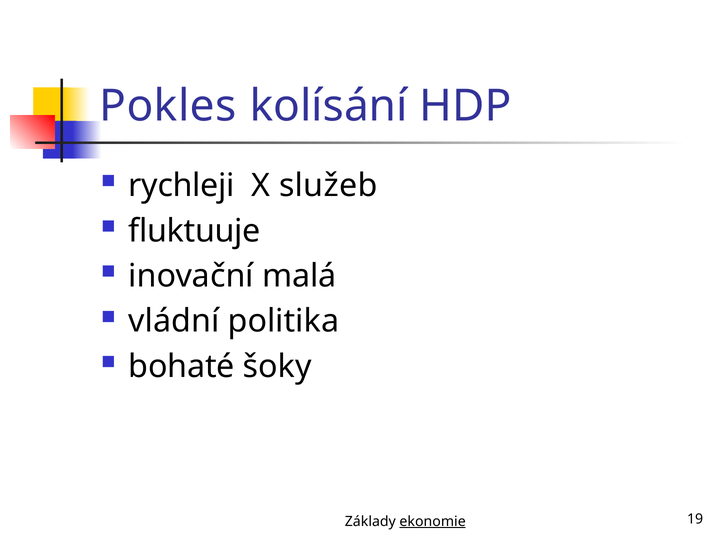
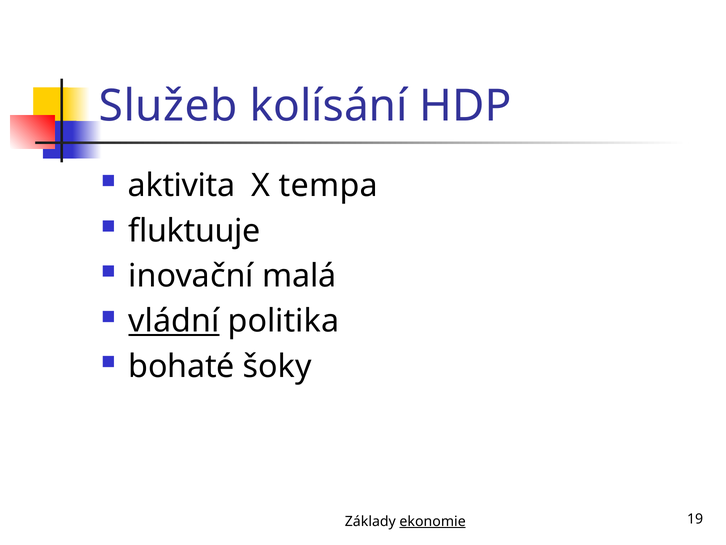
Pokles: Pokles -> Služeb (168, 106)
rychleji: rychleji -> aktivita (182, 185)
služeb: služeb -> tempa (328, 185)
vládní underline: none -> present (174, 321)
